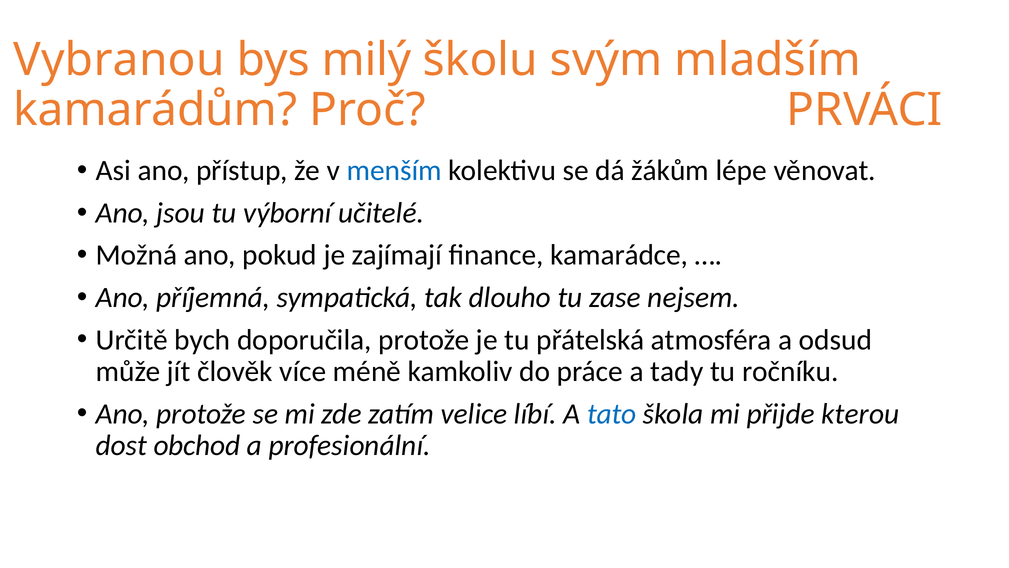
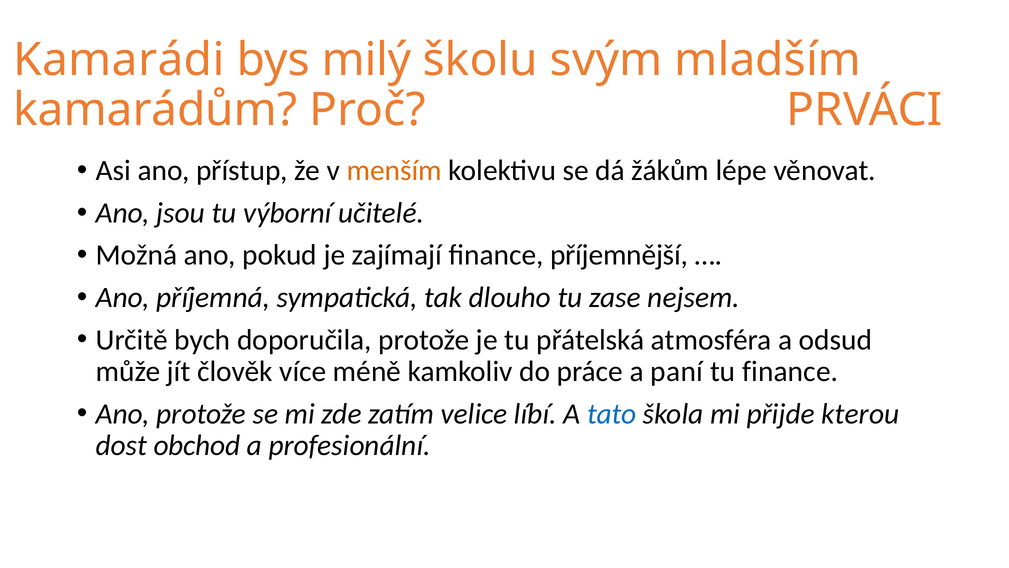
Vybranou: Vybranou -> Kamarádi (119, 60)
menším colour: blue -> orange (394, 171)
kamarádce: kamarádce -> příjemnější (619, 255)
tady: tady -> paní (677, 371)
tu ročníku: ročníku -> finance (790, 371)
